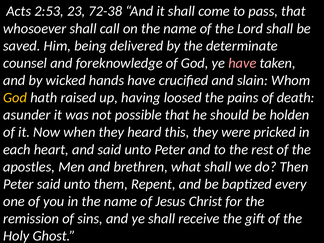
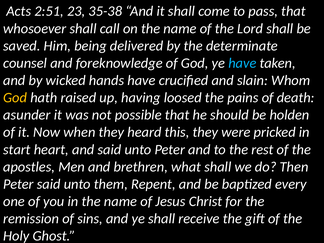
2:53: 2:53 -> 2:51 (49, 11)
72-38: 72-38 -> 35-38 (105, 11)
have colour: pink -> light blue (242, 63)
each: each -> start (17, 150)
